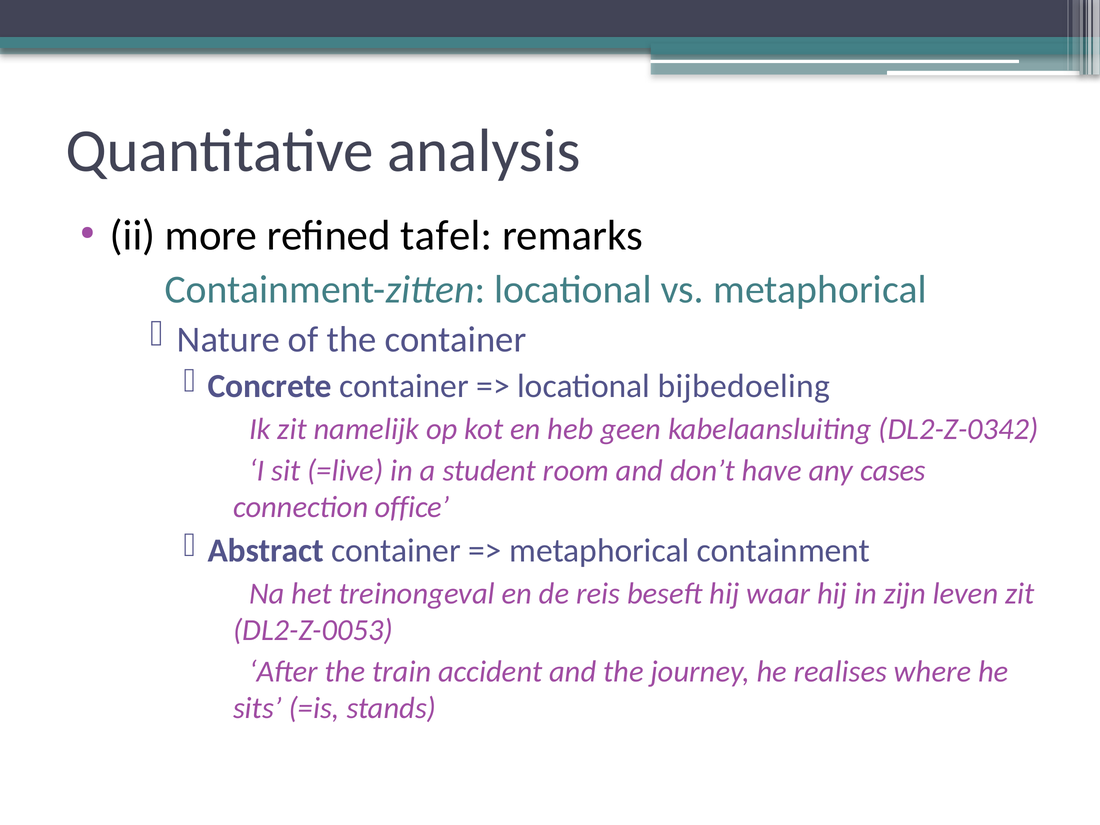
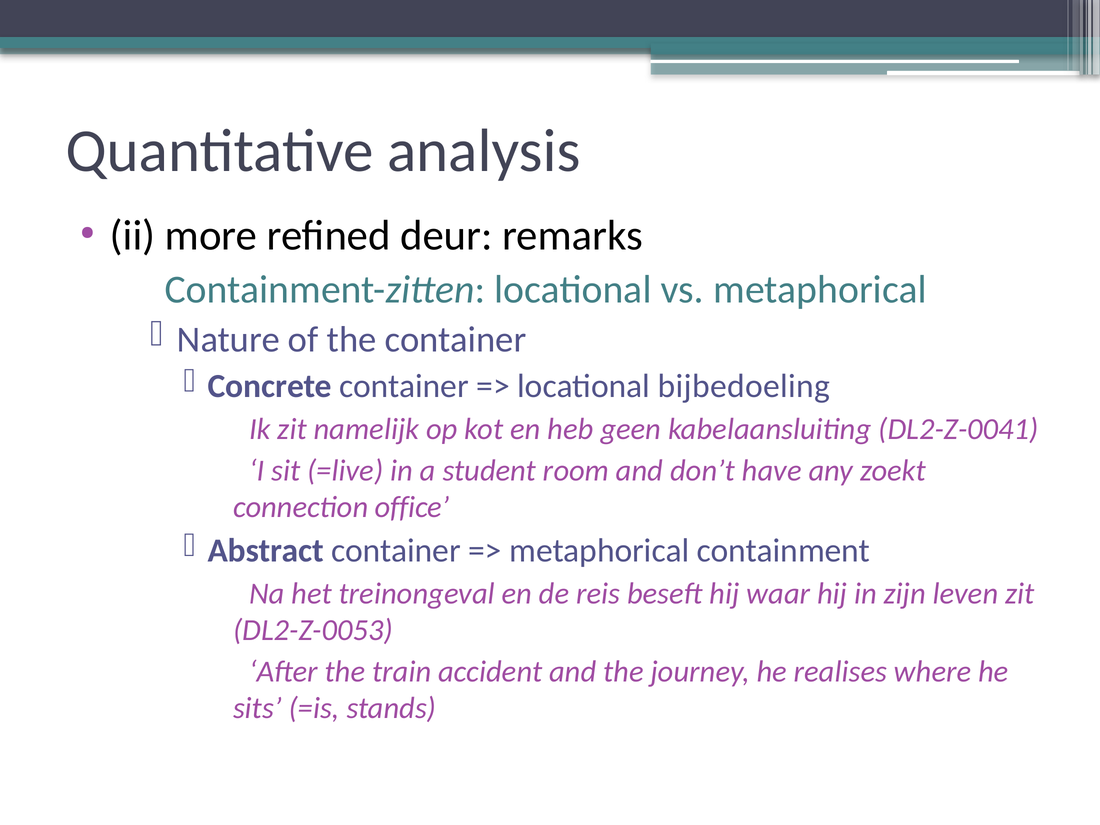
tafel: tafel -> deur (446, 236)
DL2-Z-0342: DL2-Z-0342 -> DL2-Z-0041 (958, 429)
cases: cases -> zoekt (893, 471)
